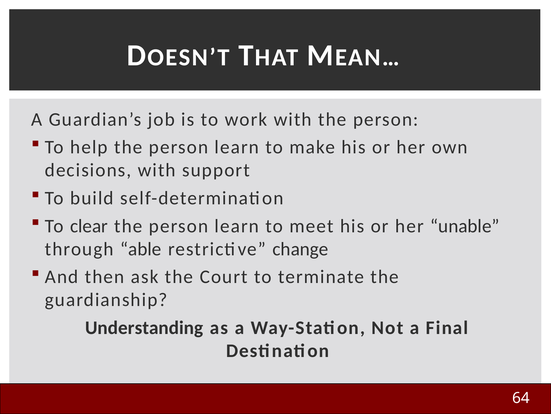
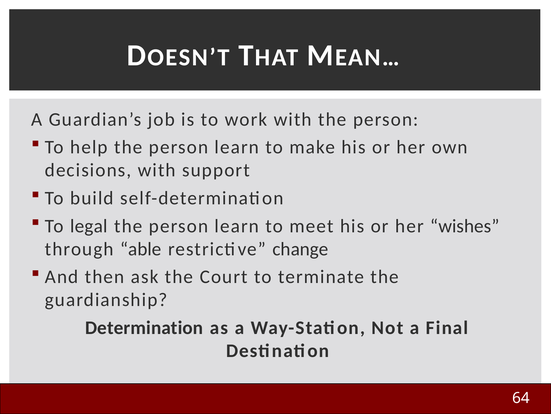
clear: clear -> legal (89, 226)
unable: unable -> wishes (465, 226)
Understanding: Understanding -> Determination (144, 327)
